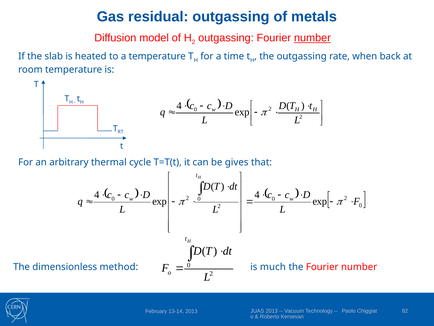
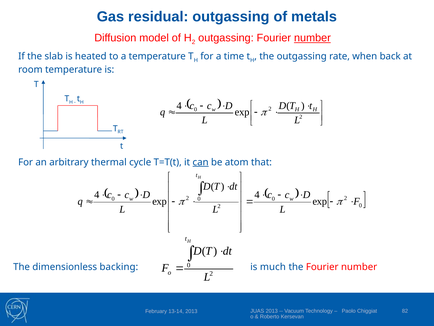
can underline: none -> present (201, 162)
gives: gives -> atom (237, 162)
method: method -> backing (119, 267)
